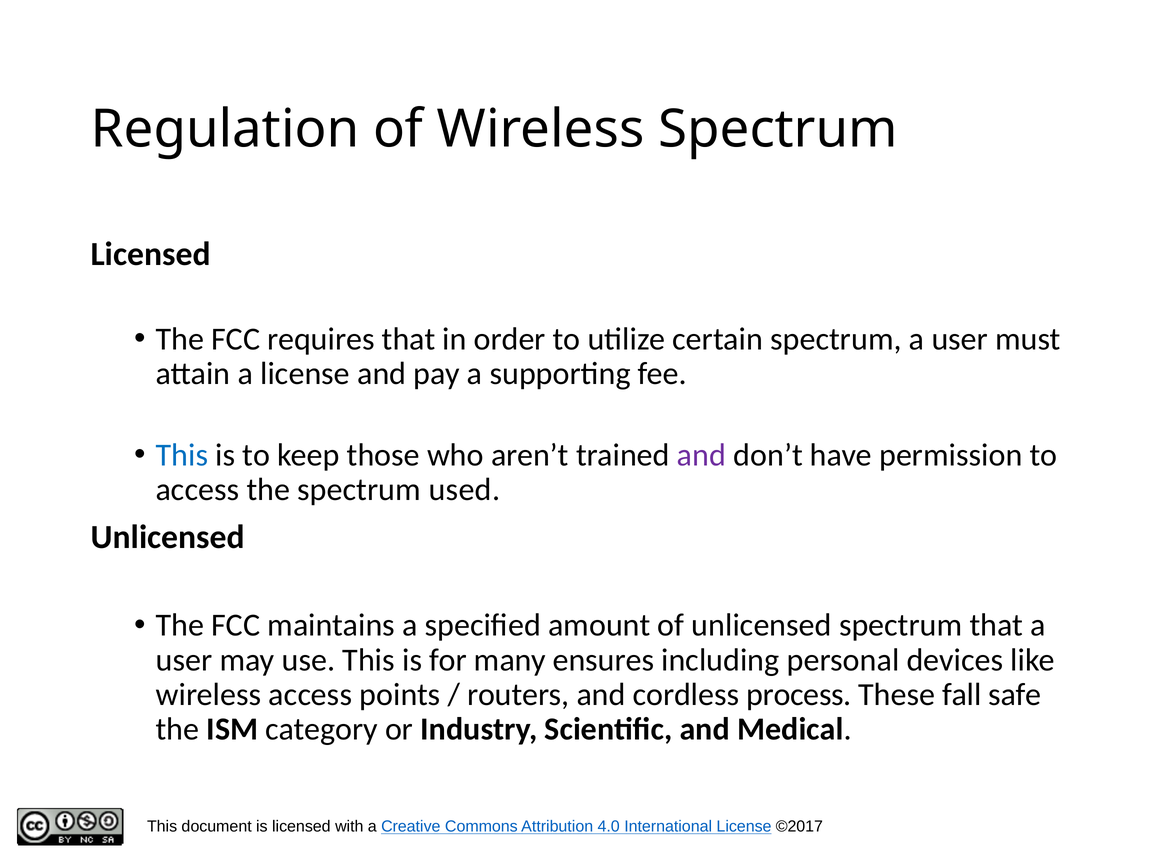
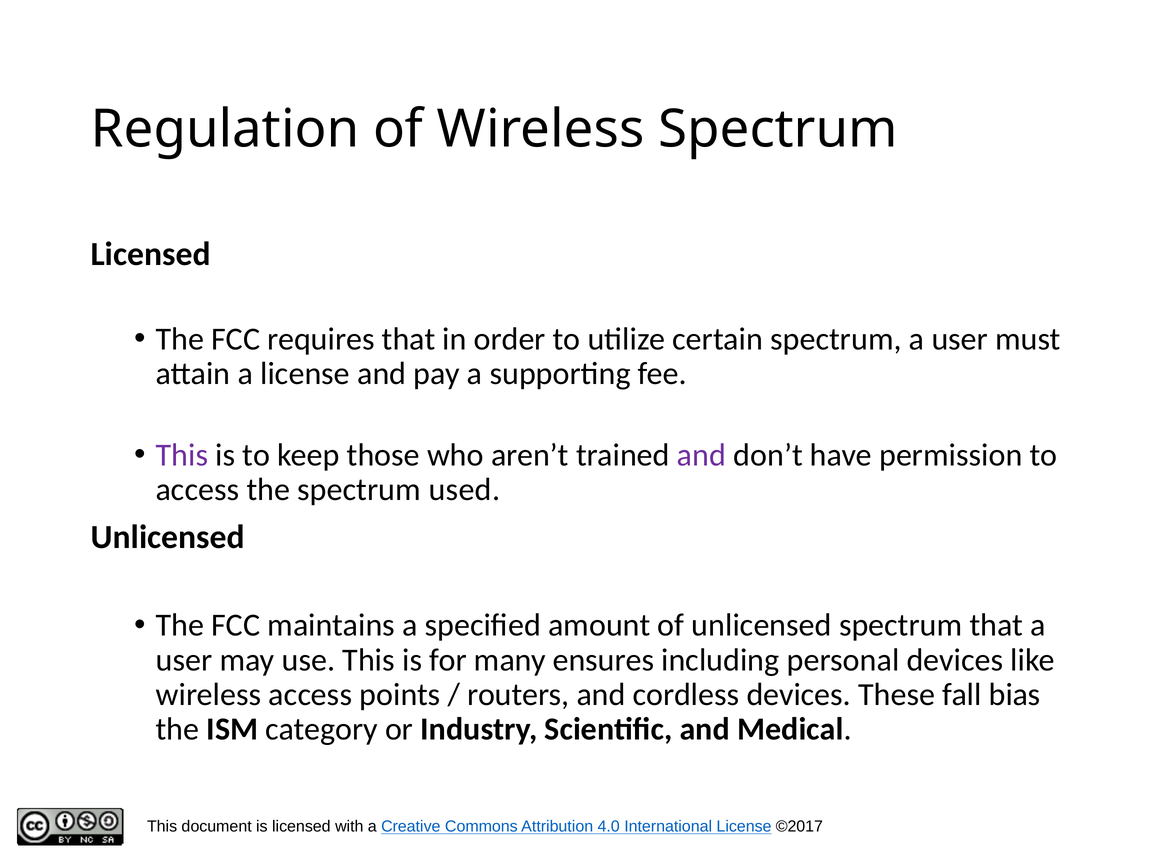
This colour: blue -> purple (182, 455)
cordless process: process -> devices (799, 694)
safe: safe -> bias (1015, 694)
